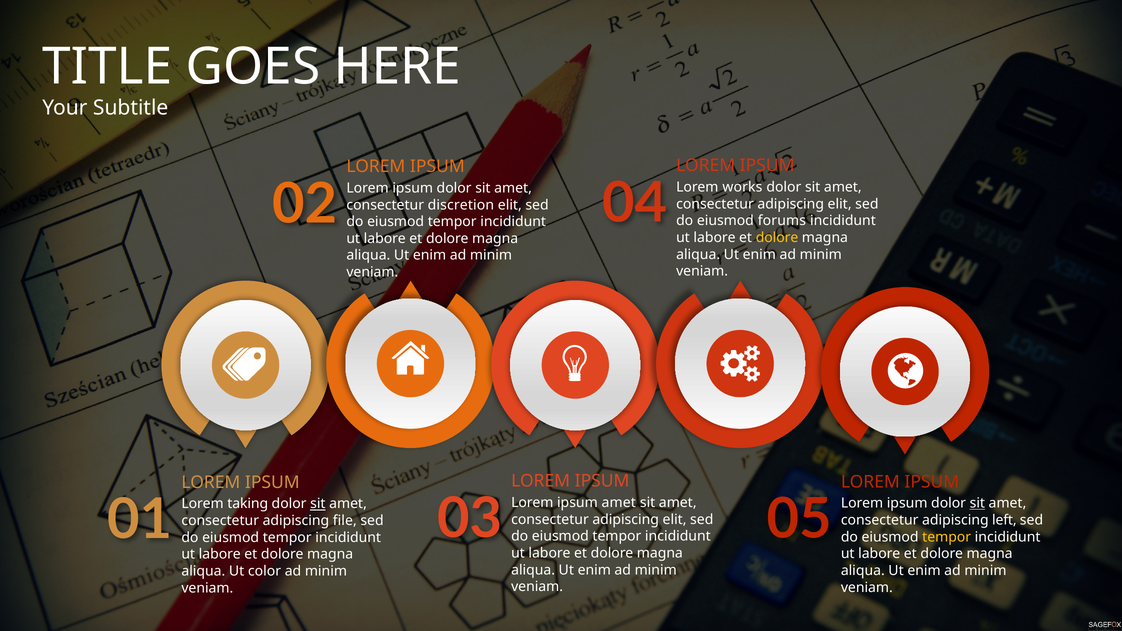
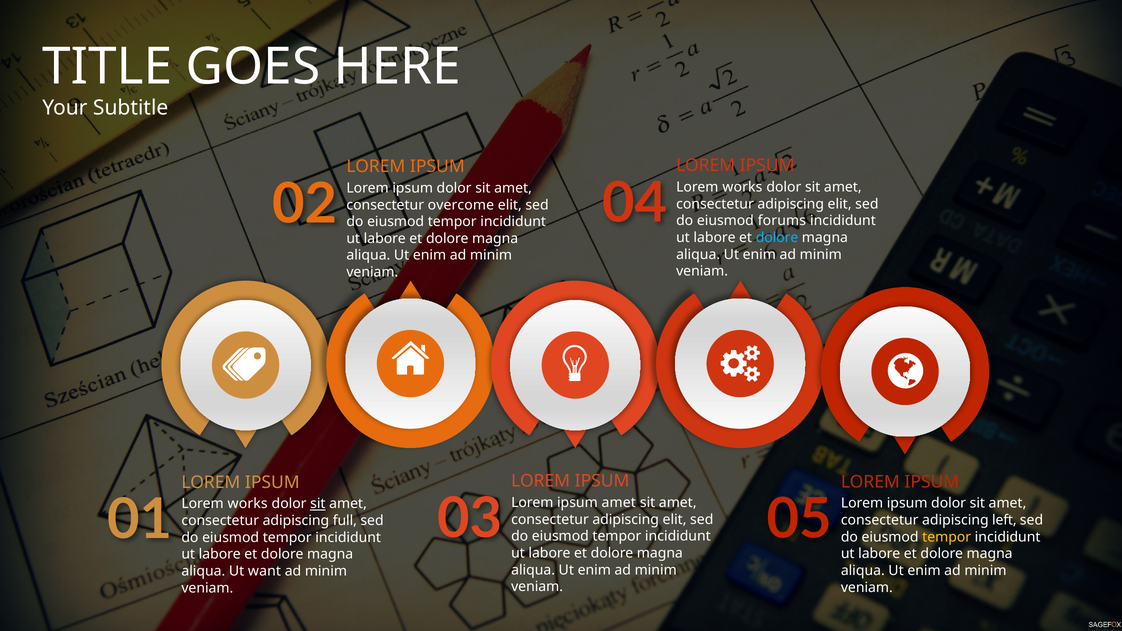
discretion: discretion -> overcome (461, 205)
dolore colour: yellow -> light blue (777, 238)
sit underline: present -> none (977, 503)
taking: taking -> works (248, 504)
file: file -> full (345, 521)
color: color -> want (264, 571)
